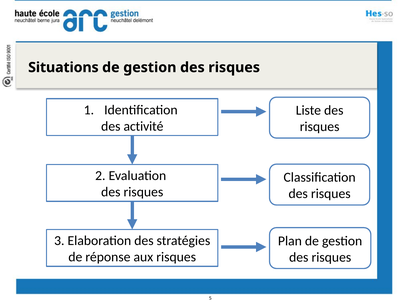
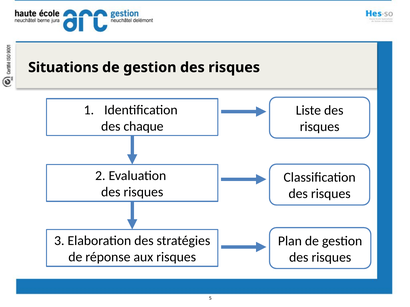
activité: activité -> chaque (143, 126)
